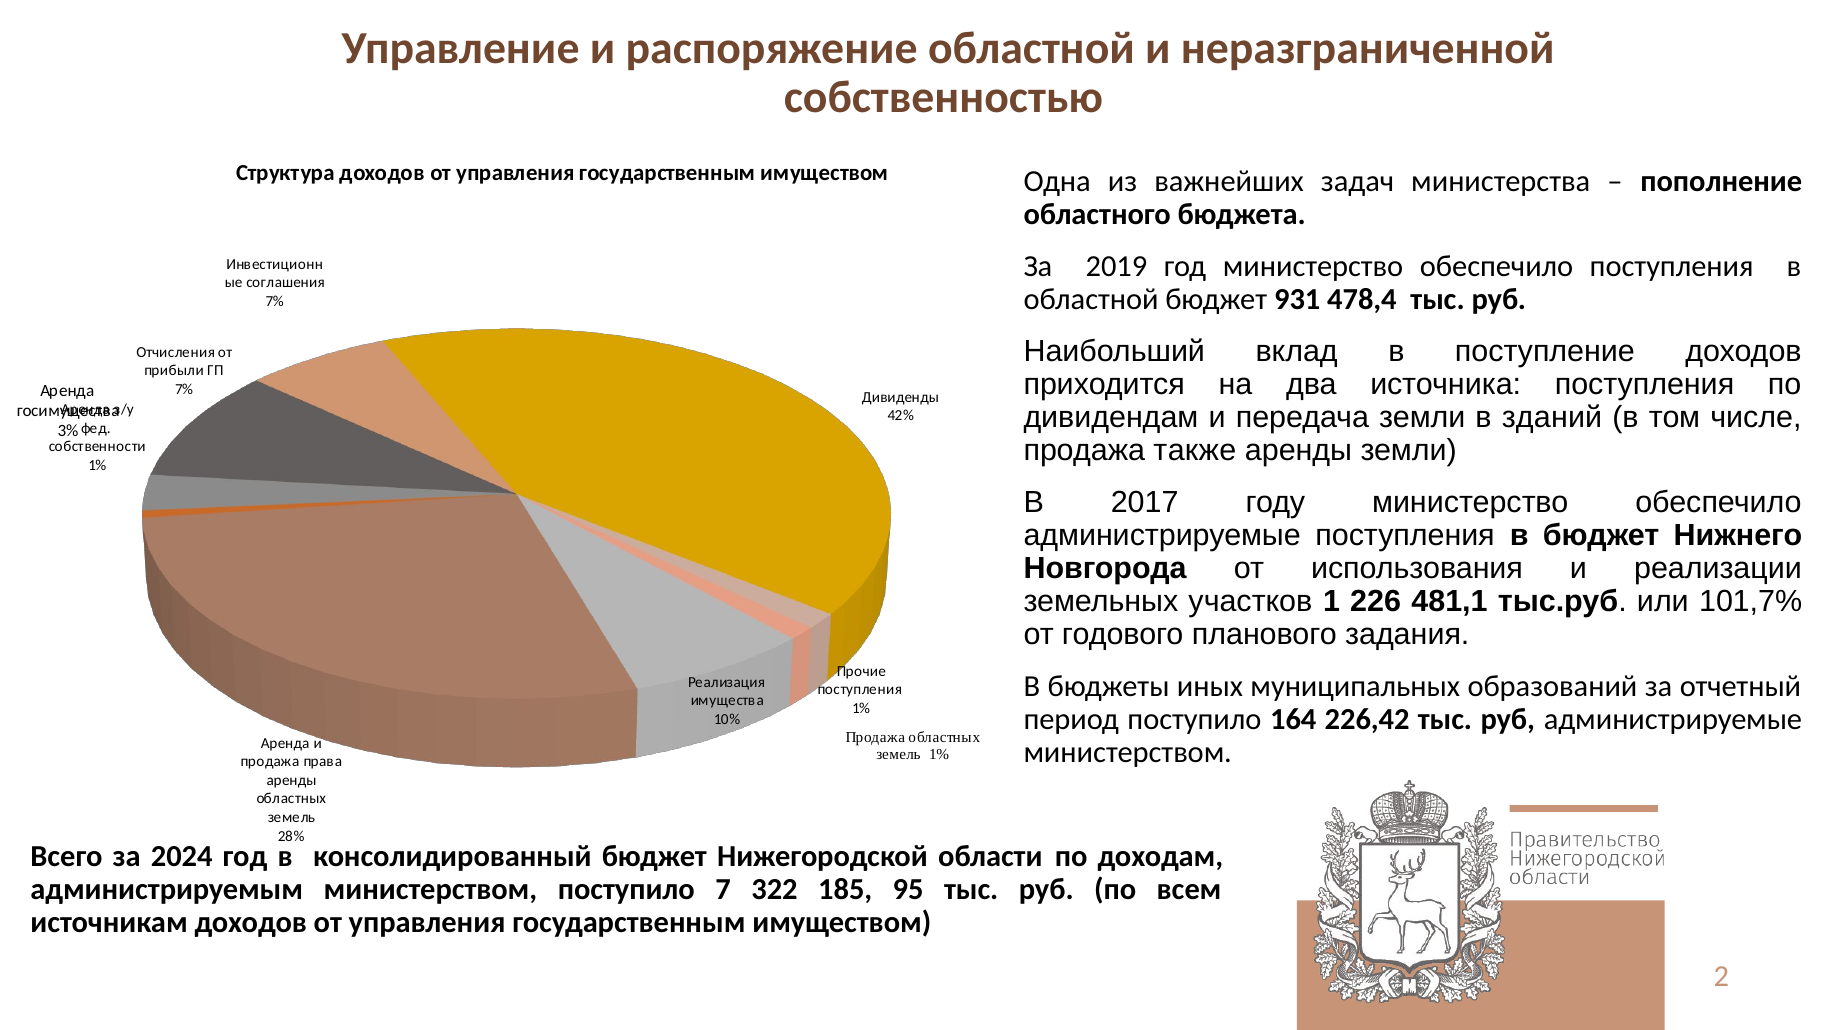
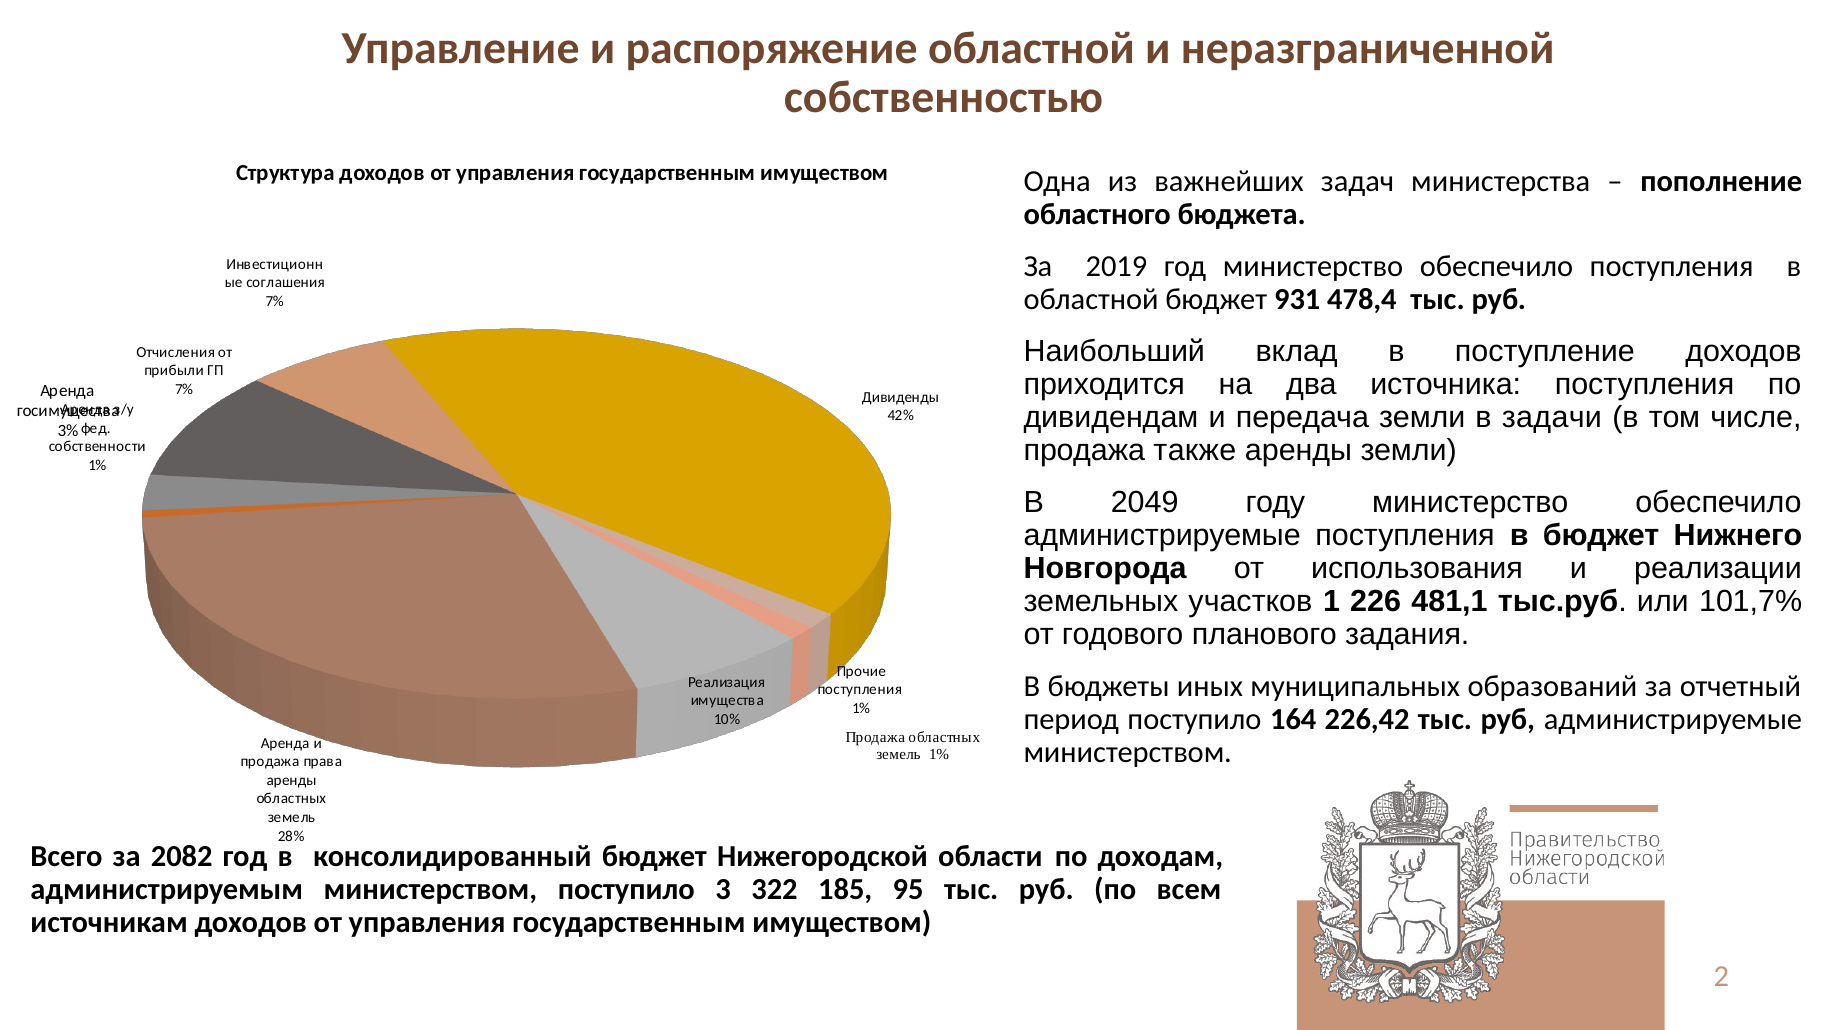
зданий: зданий -> задачи (1552, 417)
2017: 2017 -> 2049 (1145, 502)
2024: 2024 -> 2082 (182, 857)
7: 7 -> 3 (723, 890)
